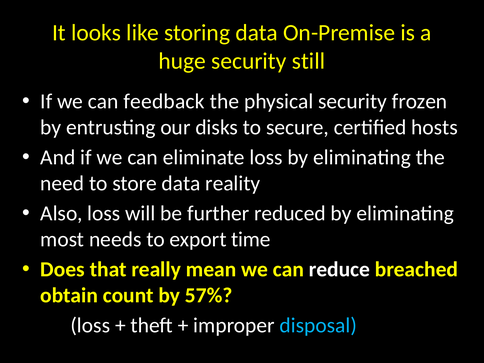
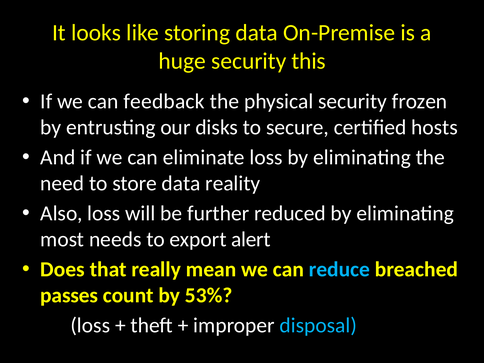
still: still -> this (309, 61)
time: time -> alert (251, 239)
reduce colour: white -> light blue (339, 270)
obtain: obtain -> passes (69, 295)
57%: 57% -> 53% (209, 295)
